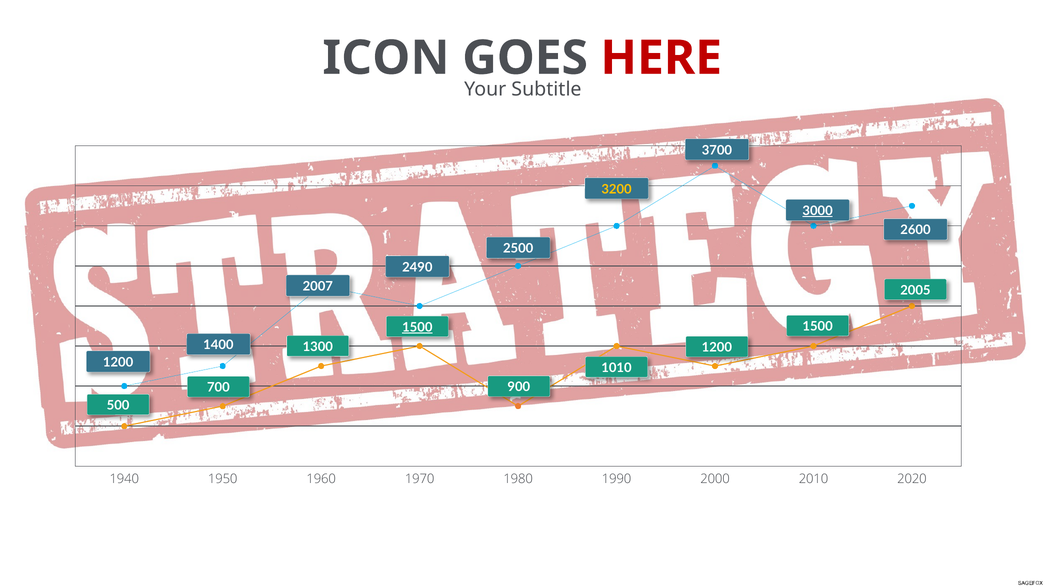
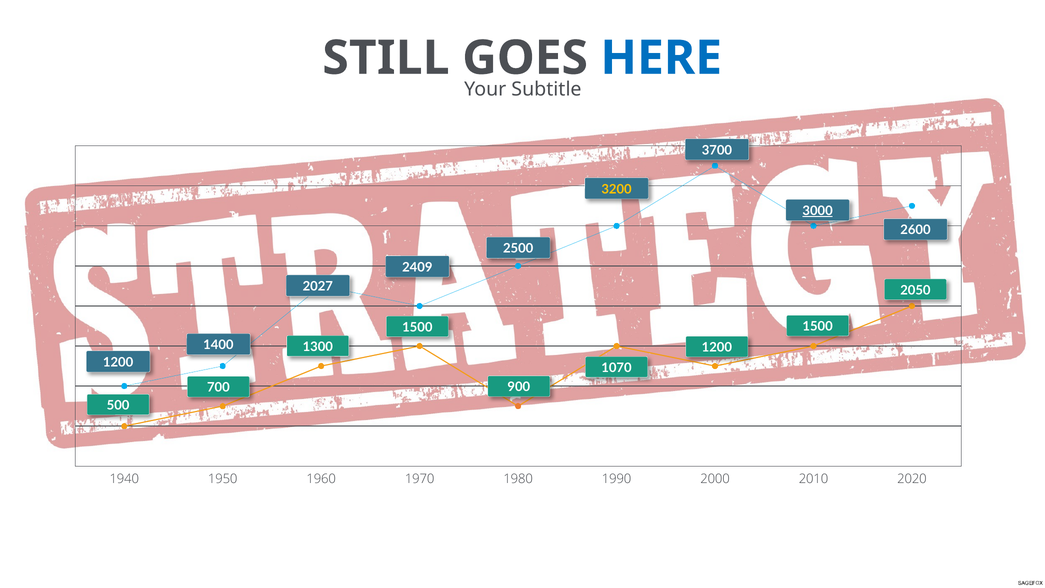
ICON: ICON -> STILL (386, 58)
HERE colour: red -> blue (661, 58)
2490: 2490 -> 2409 (417, 267)
2007: 2007 -> 2027 (318, 286)
2005: 2005 -> 2050 (915, 290)
1500 underline: present -> none (417, 327)
1010: 1010 -> 1070 (616, 368)
